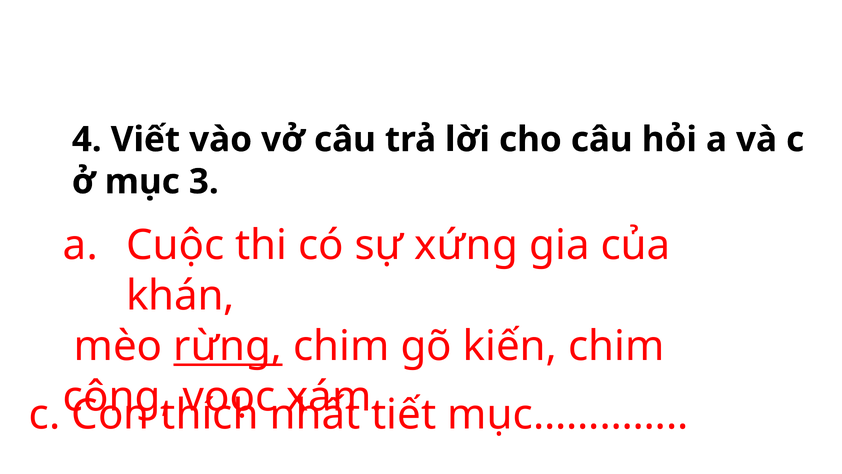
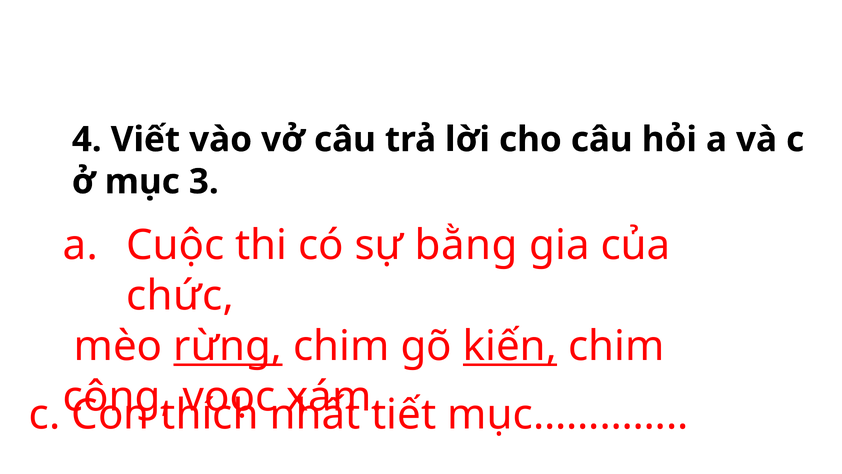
xứng: xứng -> bằng (466, 245)
khán: khán -> chức (180, 296)
kiến underline: none -> present (510, 346)
